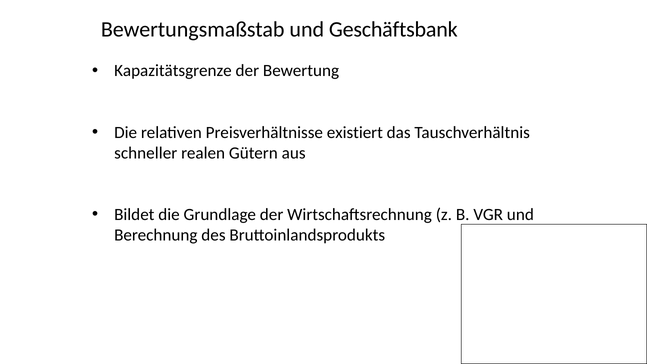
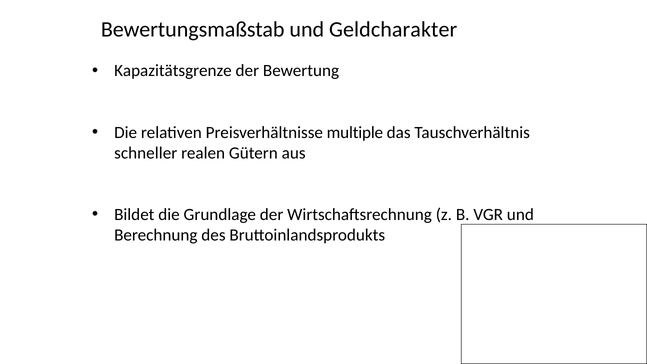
Geschäftsbank: Geschäftsbank -> Geldcharakter (393, 29)
existiert: existiert -> multiple (355, 132)
